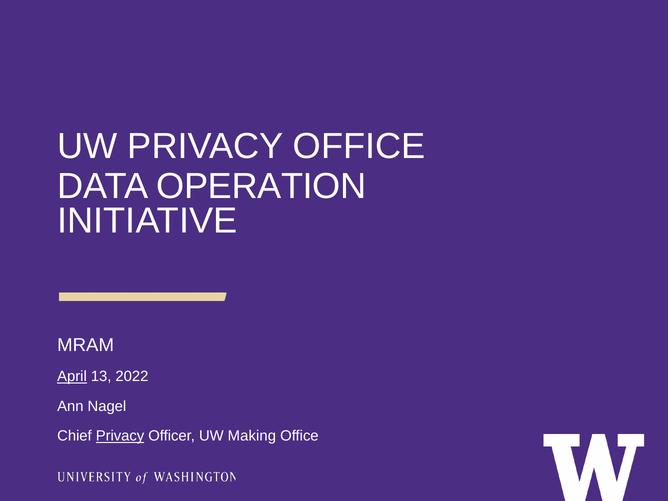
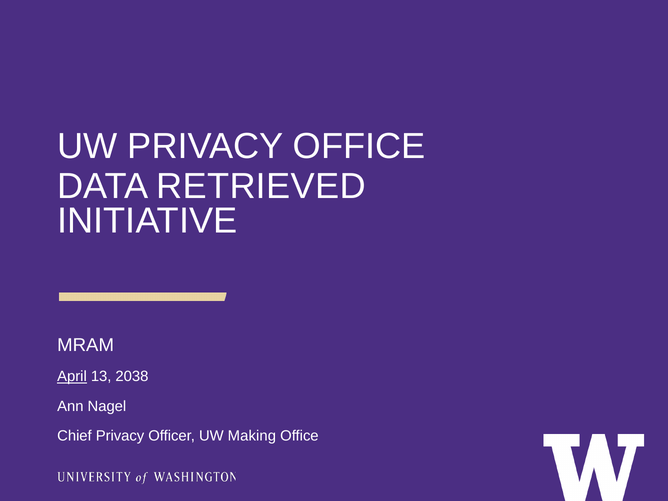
OPERATION: OPERATION -> RETRIEVED (261, 186)
2022: 2022 -> 2038 (132, 377)
Privacy underline: present -> none (120, 436)
